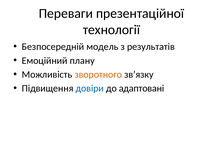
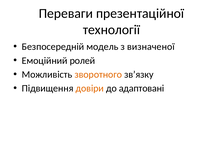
результатів: результатів -> визначеної (151, 47)
плану: плану -> ролей (82, 61)
довіри colour: blue -> orange (90, 88)
